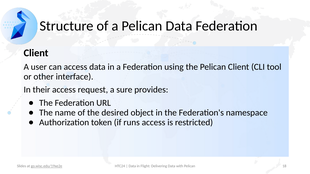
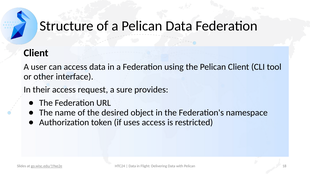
runs: runs -> uses (132, 123)
